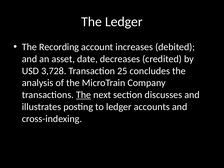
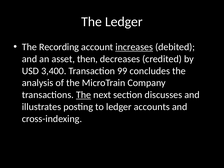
increases underline: none -> present (134, 47)
date: date -> then (87, 59)
3,728: 3,728 -> 3,400 (54, 71)
25: 25 -> 99 (122, 71)
